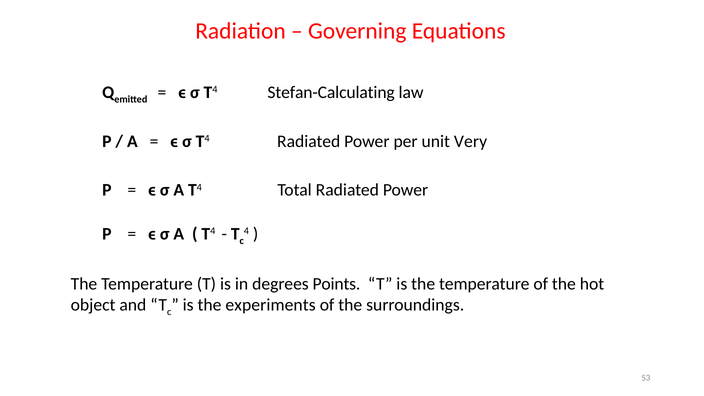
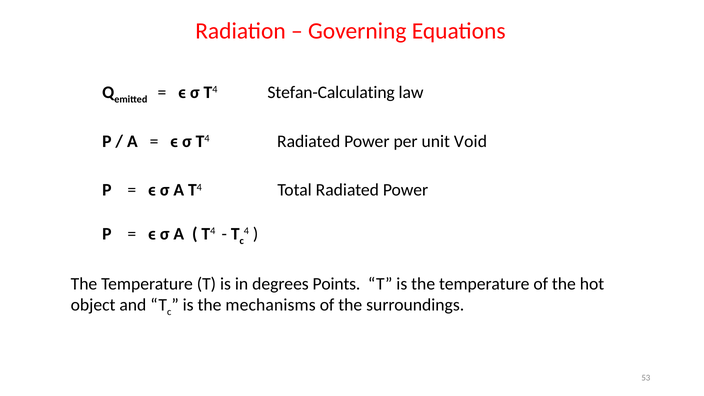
Very: Very -> Void (471, 141)
experiments: experiments -> mechanisms (271, 305)
